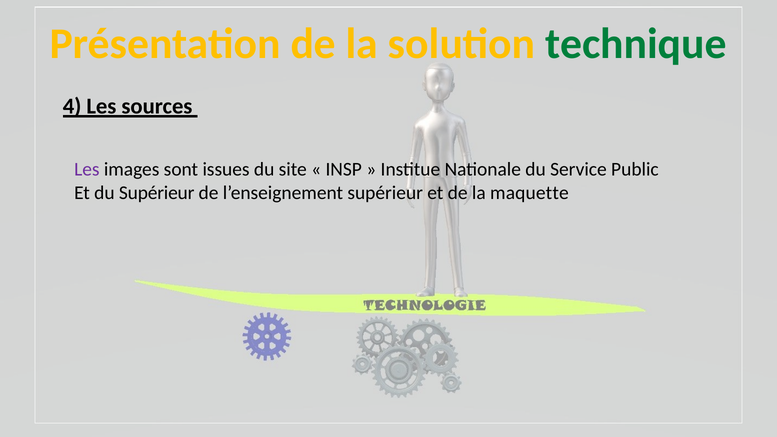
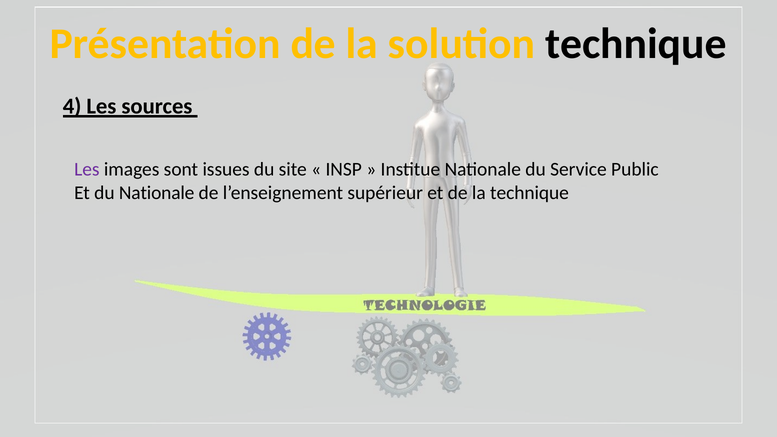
technique colour: green -> black (636, 44)
du Supérieur: Supérieur -> Nationale (157, 193)
la maquette: maquette -> technique (529, 193)
